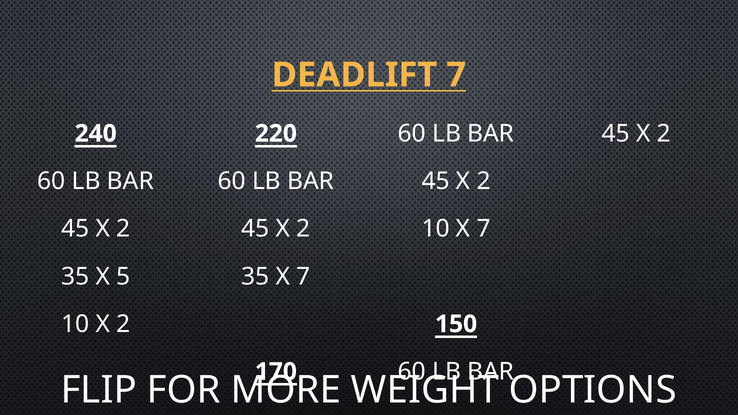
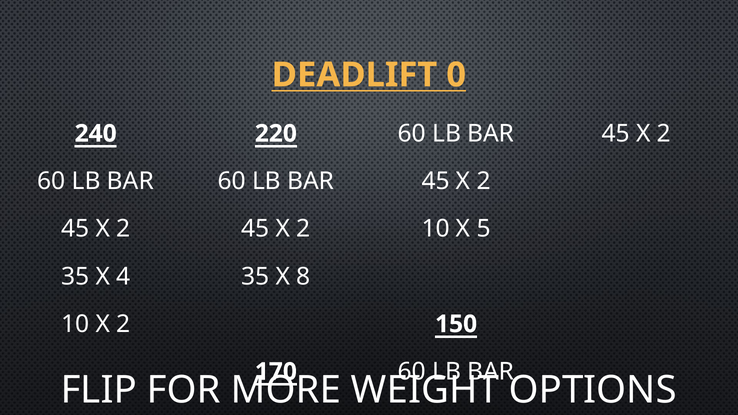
DEADLIFT 7: 7 -> 0 (456, 75)
10 X 7: 7 -> 5 (484, 229)
5: 5 -> 4 (123, 276)
35 X 7: 7 -> 8 (303, 276)
